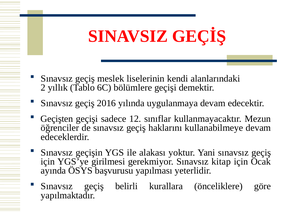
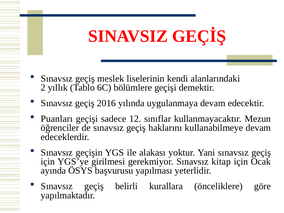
Geçişten: Geçişten -> Puanları (57, 119)
